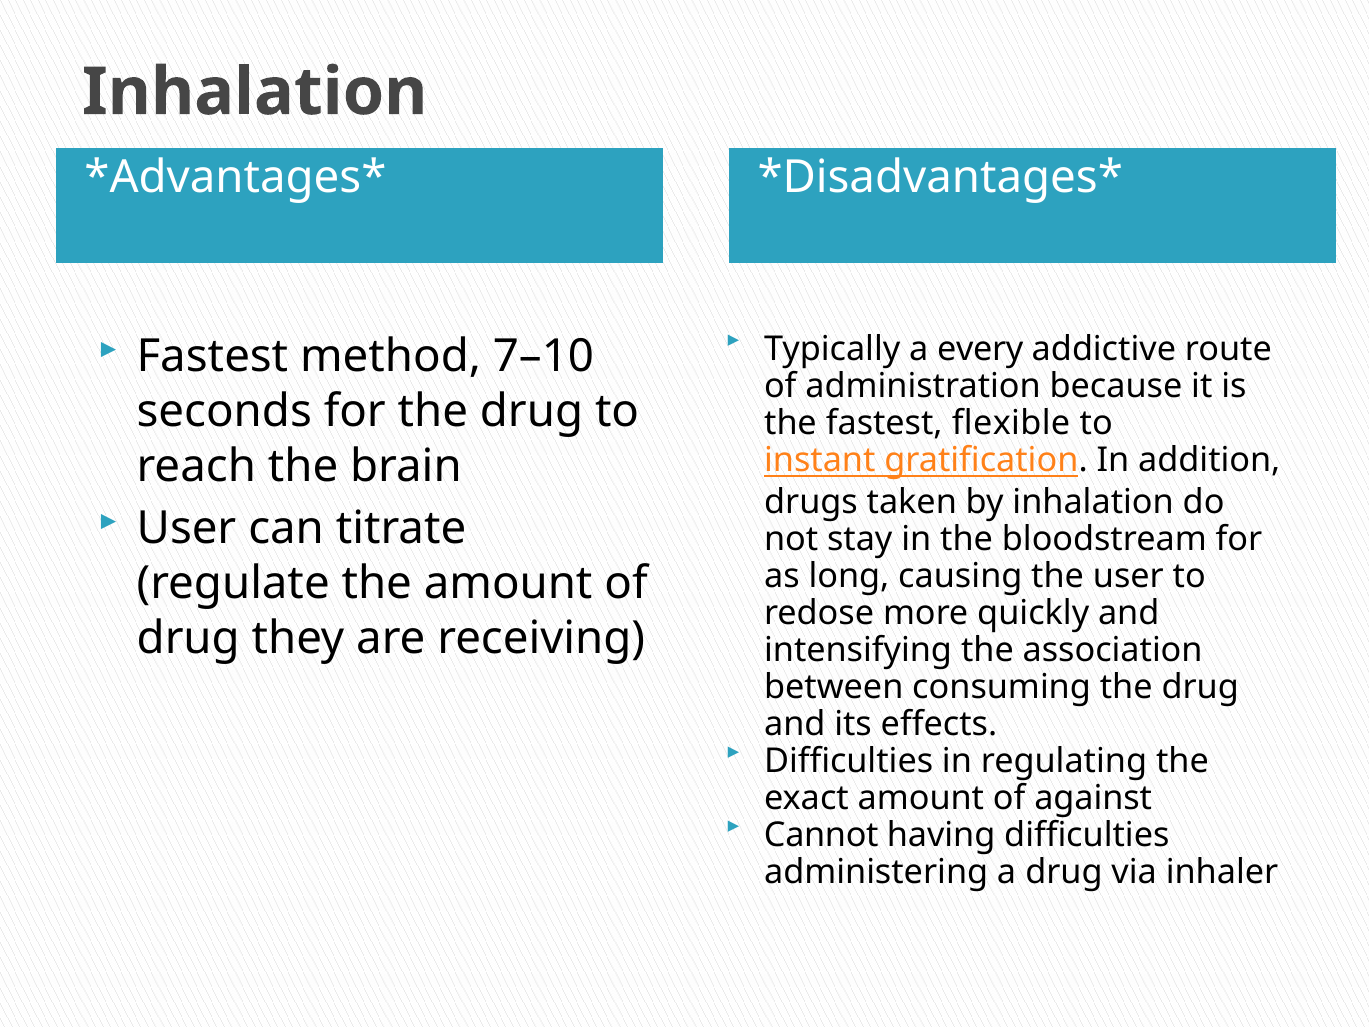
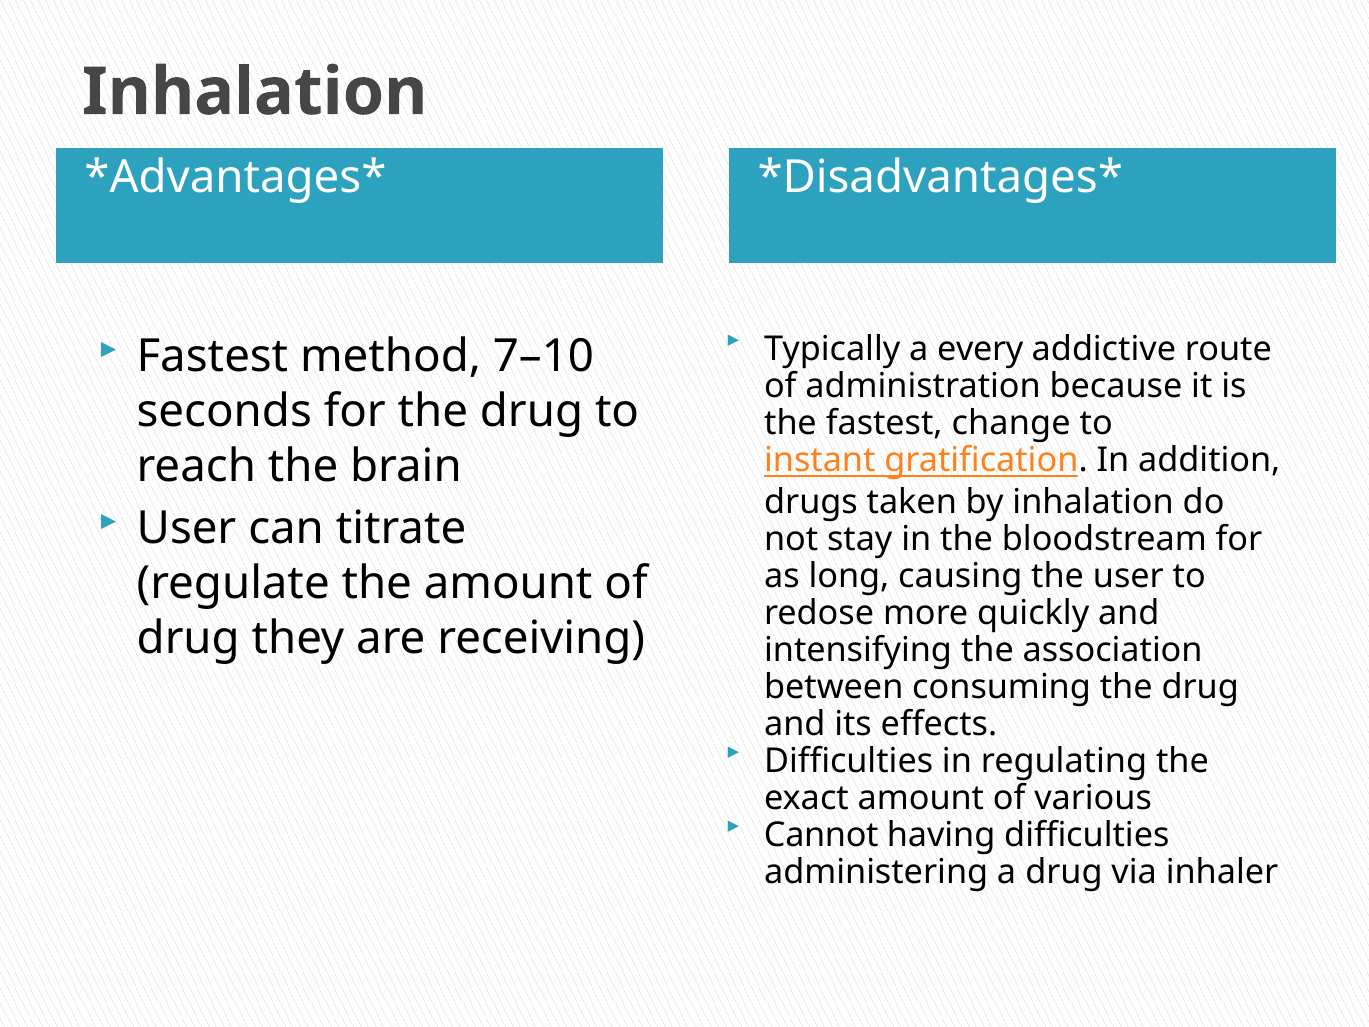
flexible: flexible -> change (1011, 423)
against: against -> various (1093, 798)
